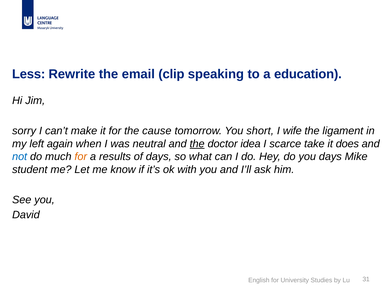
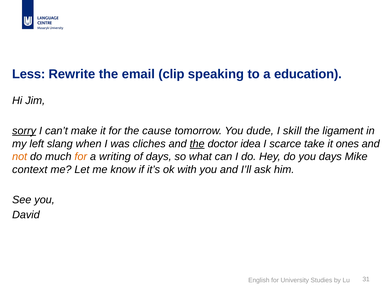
sorry underline: none -> present (24, 131)
short: short -> dude (260, 131)
wife: wife -> skill (292, 131)
again: again -> slang (60, 144)
neutral: neutral -> cliches (149, 144)
does: does -> ones (347, 144)
not colour: blue -> orange (20, 157)
results: results -> writing (115, 157)
student: student -> context (30, 170)
